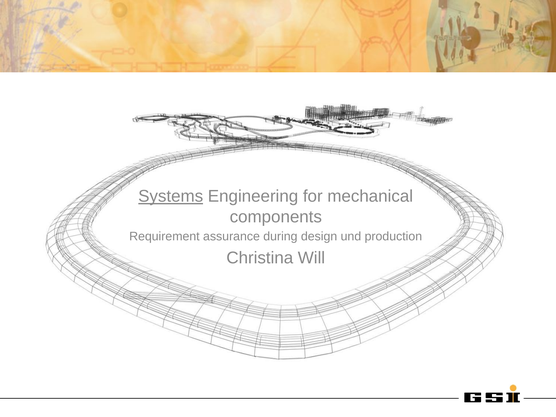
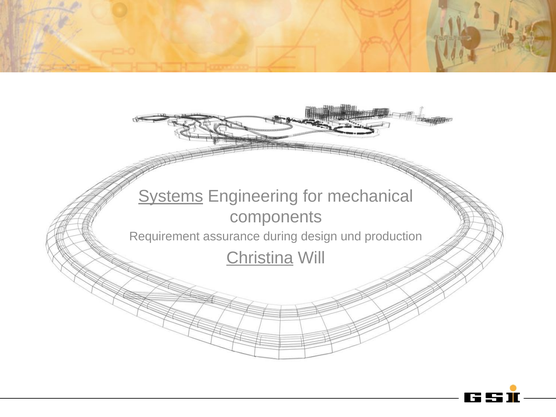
Christina underline: none -> present (260, 258)
